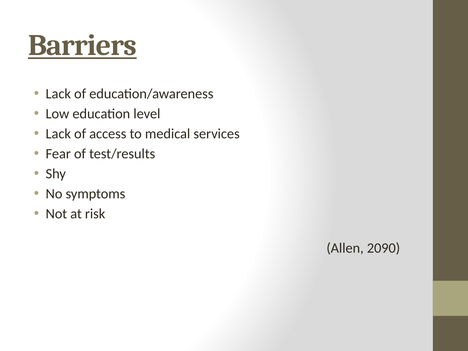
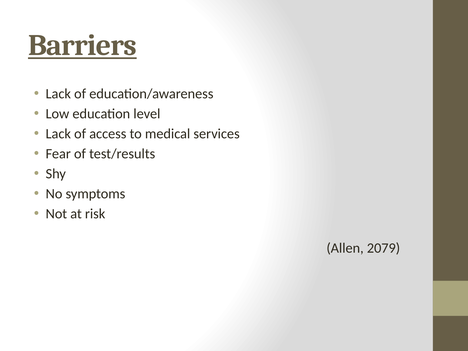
2090: 2090 -> 2079 (383, 248)
